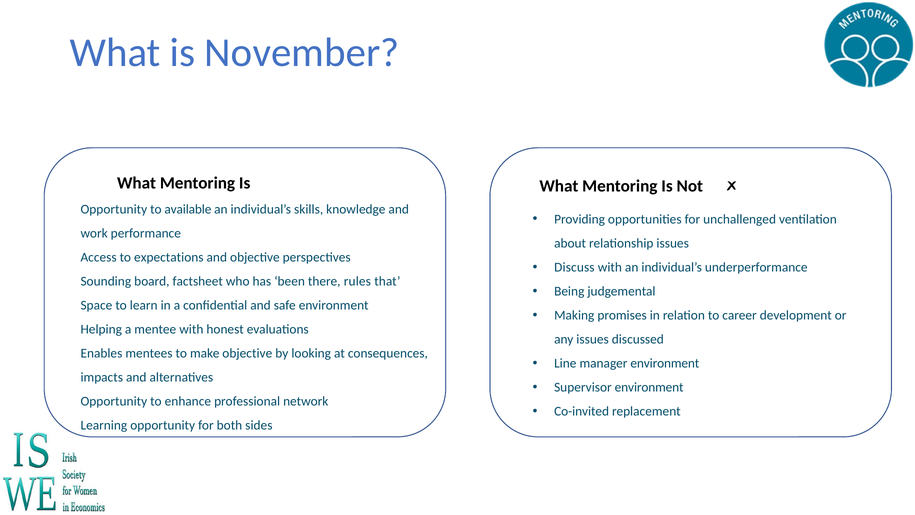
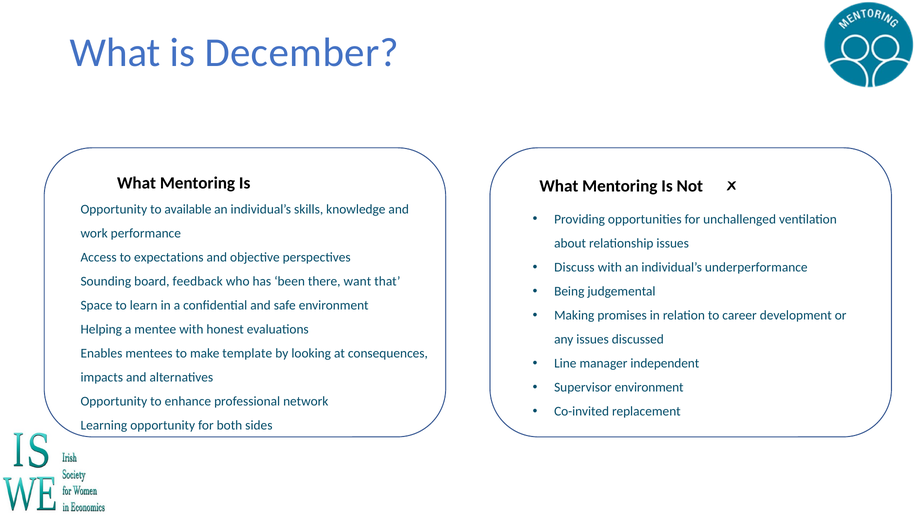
November: November -> December (302, 53)
factsheet: factsheet -> feedback (198, 281)
rules: rules -> want (357, 281)
make objective: objective -> template (247, 353)
manager environment: environment -> independent (665, 363)
